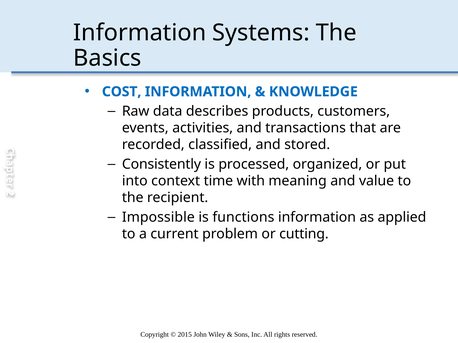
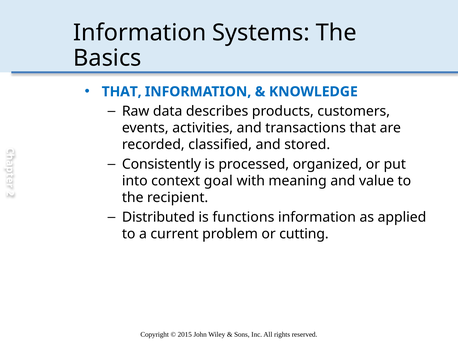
COST: COST -> THAT (122, 92)
time: time -> goal (218, 181)
Impossible: Impossible -> Distributed (158, 218)
